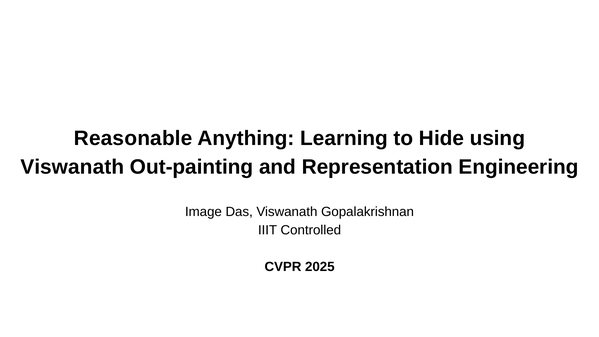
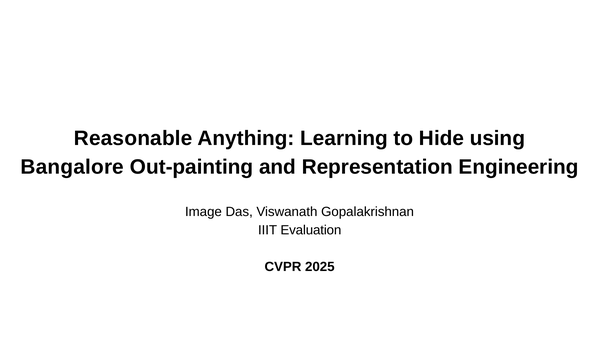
Viswanath: Viswanath -> Bangalore (72, 167)
Controlled: Controlled -> Evaluation (311, 230)
